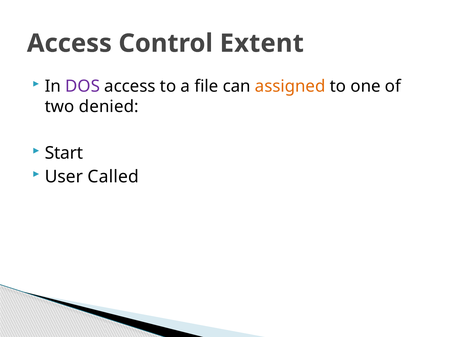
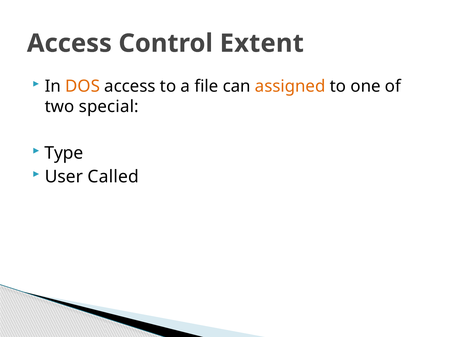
DOS colour: purple -> orange (83, 86)
denied: denied -> special (109, 106)
Start: Start -> Type (64, 153)
